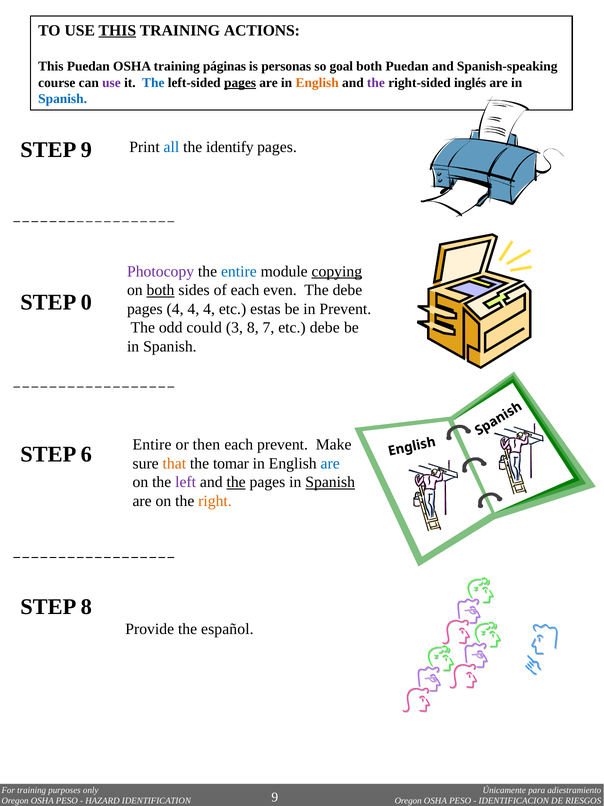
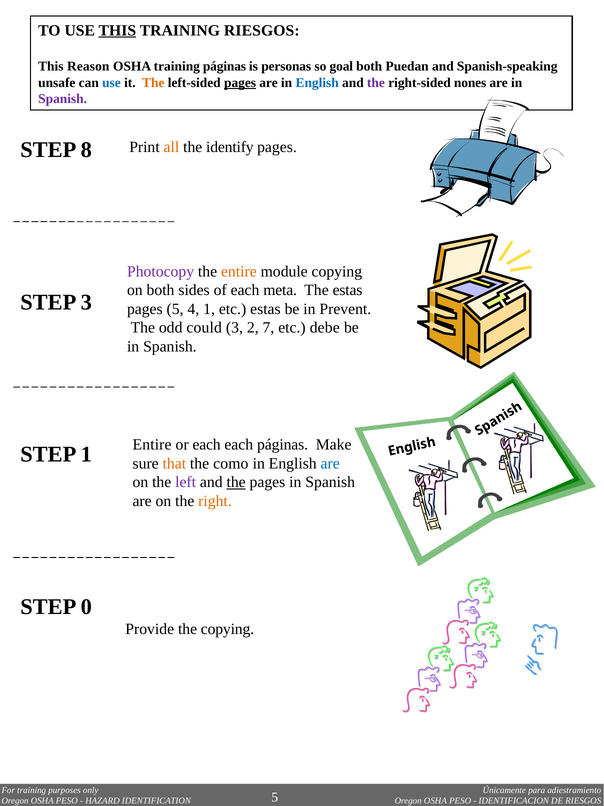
TRAINING ACTIONS: ACTIONS -> RIESGOS (262, 30)
This Puedan: Puedan -> Reason (88, 66)
course: course -> unsafe (57, 83)
use colour: purple -> blue (111, 83)
The colour: blue -> orange (153, 83)
English colour: orange -> blue (317, 83)
inglés: inglés -> nones (470, 83)
Spanish colour: blue -> purple (63, 99)
STEP 9: 9 -> 8 (86, 150)
all colour: blue -> orange (171, 147)
entire colour: blue -> orange (239, 271)
copying underline: present -> none (337, 271)
both underline: present -> none (161, 290)
even: even -> meta (280, 290)
The debe: debe -> estas (348, 290)
STEP 0: 0 -> 3 (86, 302)
pages 4: 4 -> 5 (175, 309)
4: 4 -> 1 (209, 309)
3 8: 8 -> 2 (253, 328)
or then: then -> each (207, 444)
each prevent: prevent -> páginas (283, 444)
STEP 6: 6 -> 1 (86, 454)
tomar: tomar -> como (231, 463)
Spanish underline: present -> none (330, 482)
STEP 8: 8 -> 0 (86, 606)
the español: español -> copying (227, 629)
9: 9 -> 5 (275, 797)
